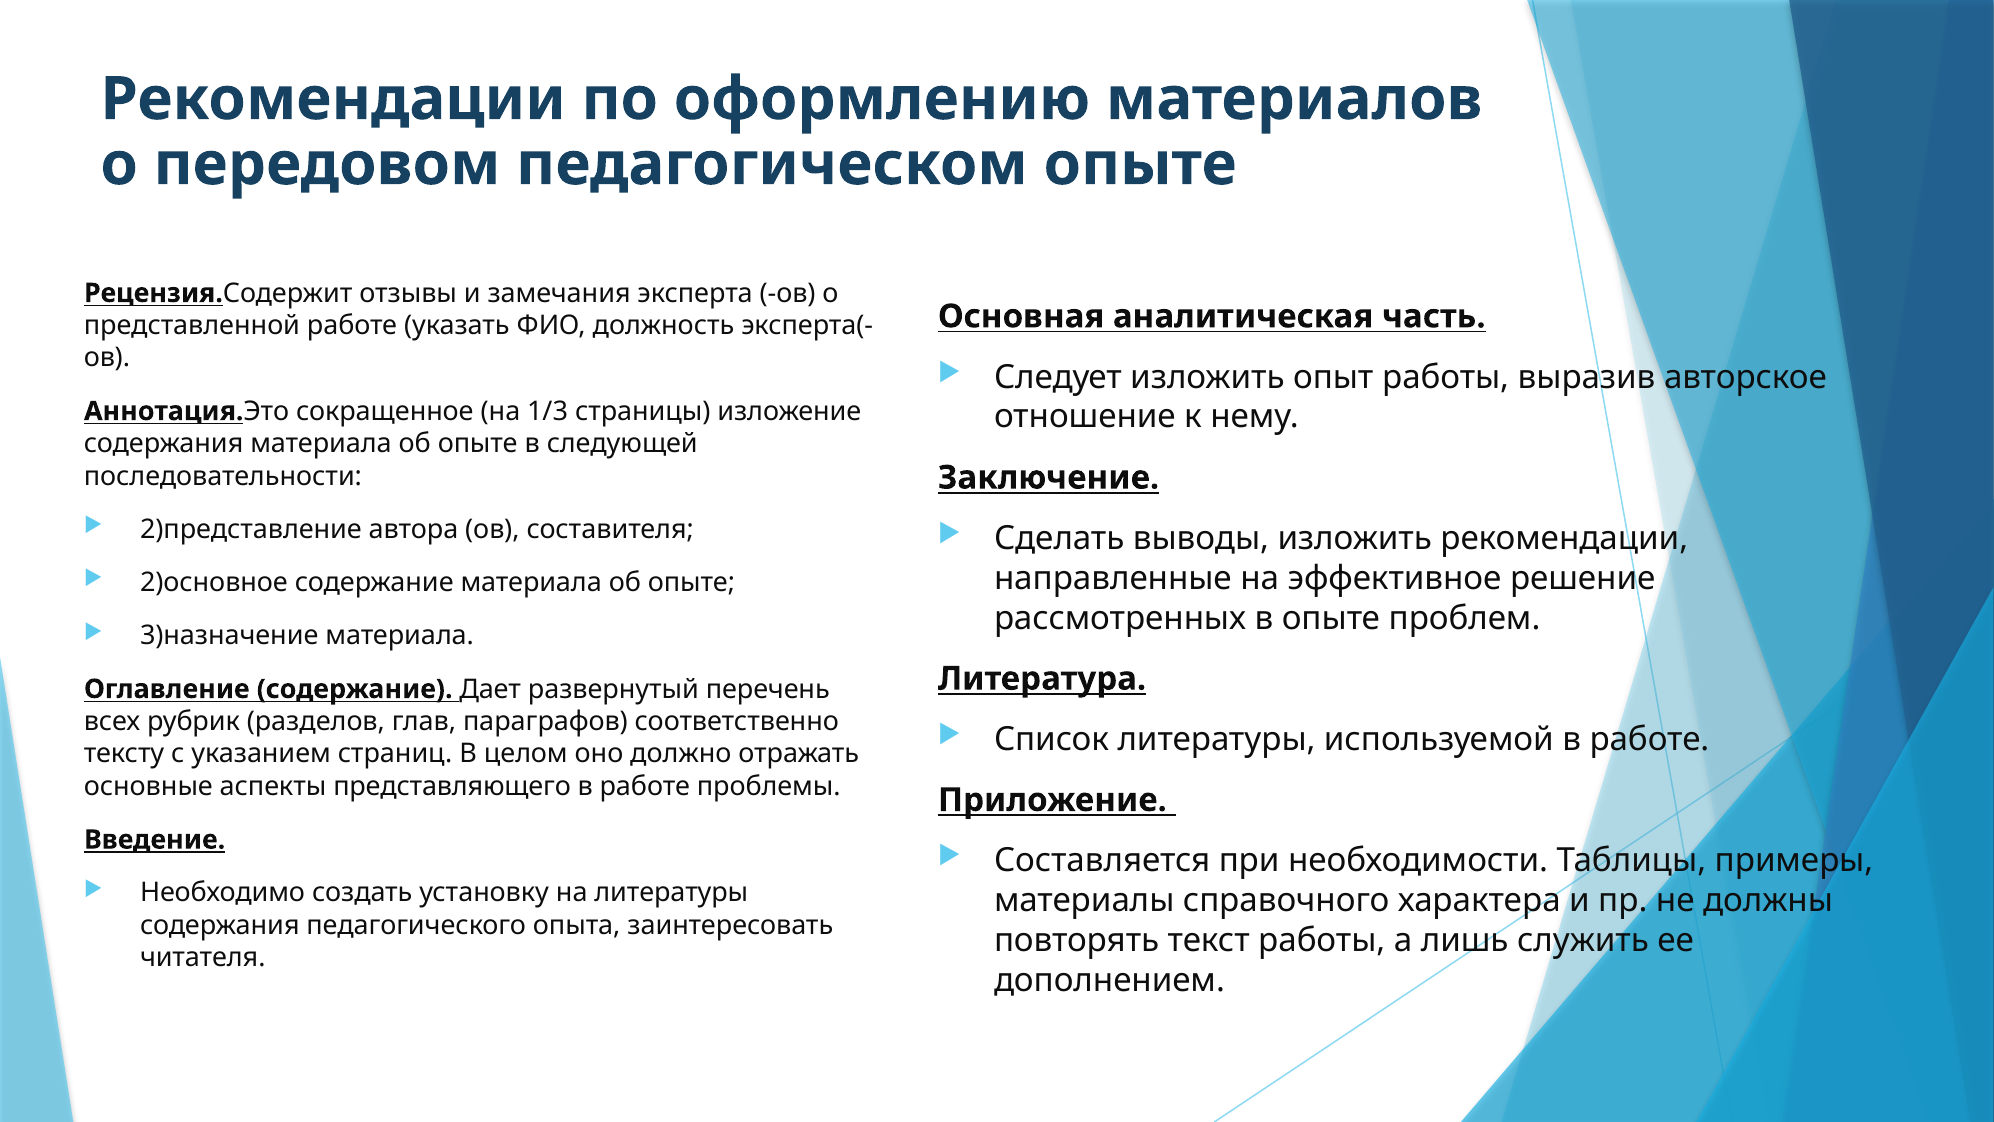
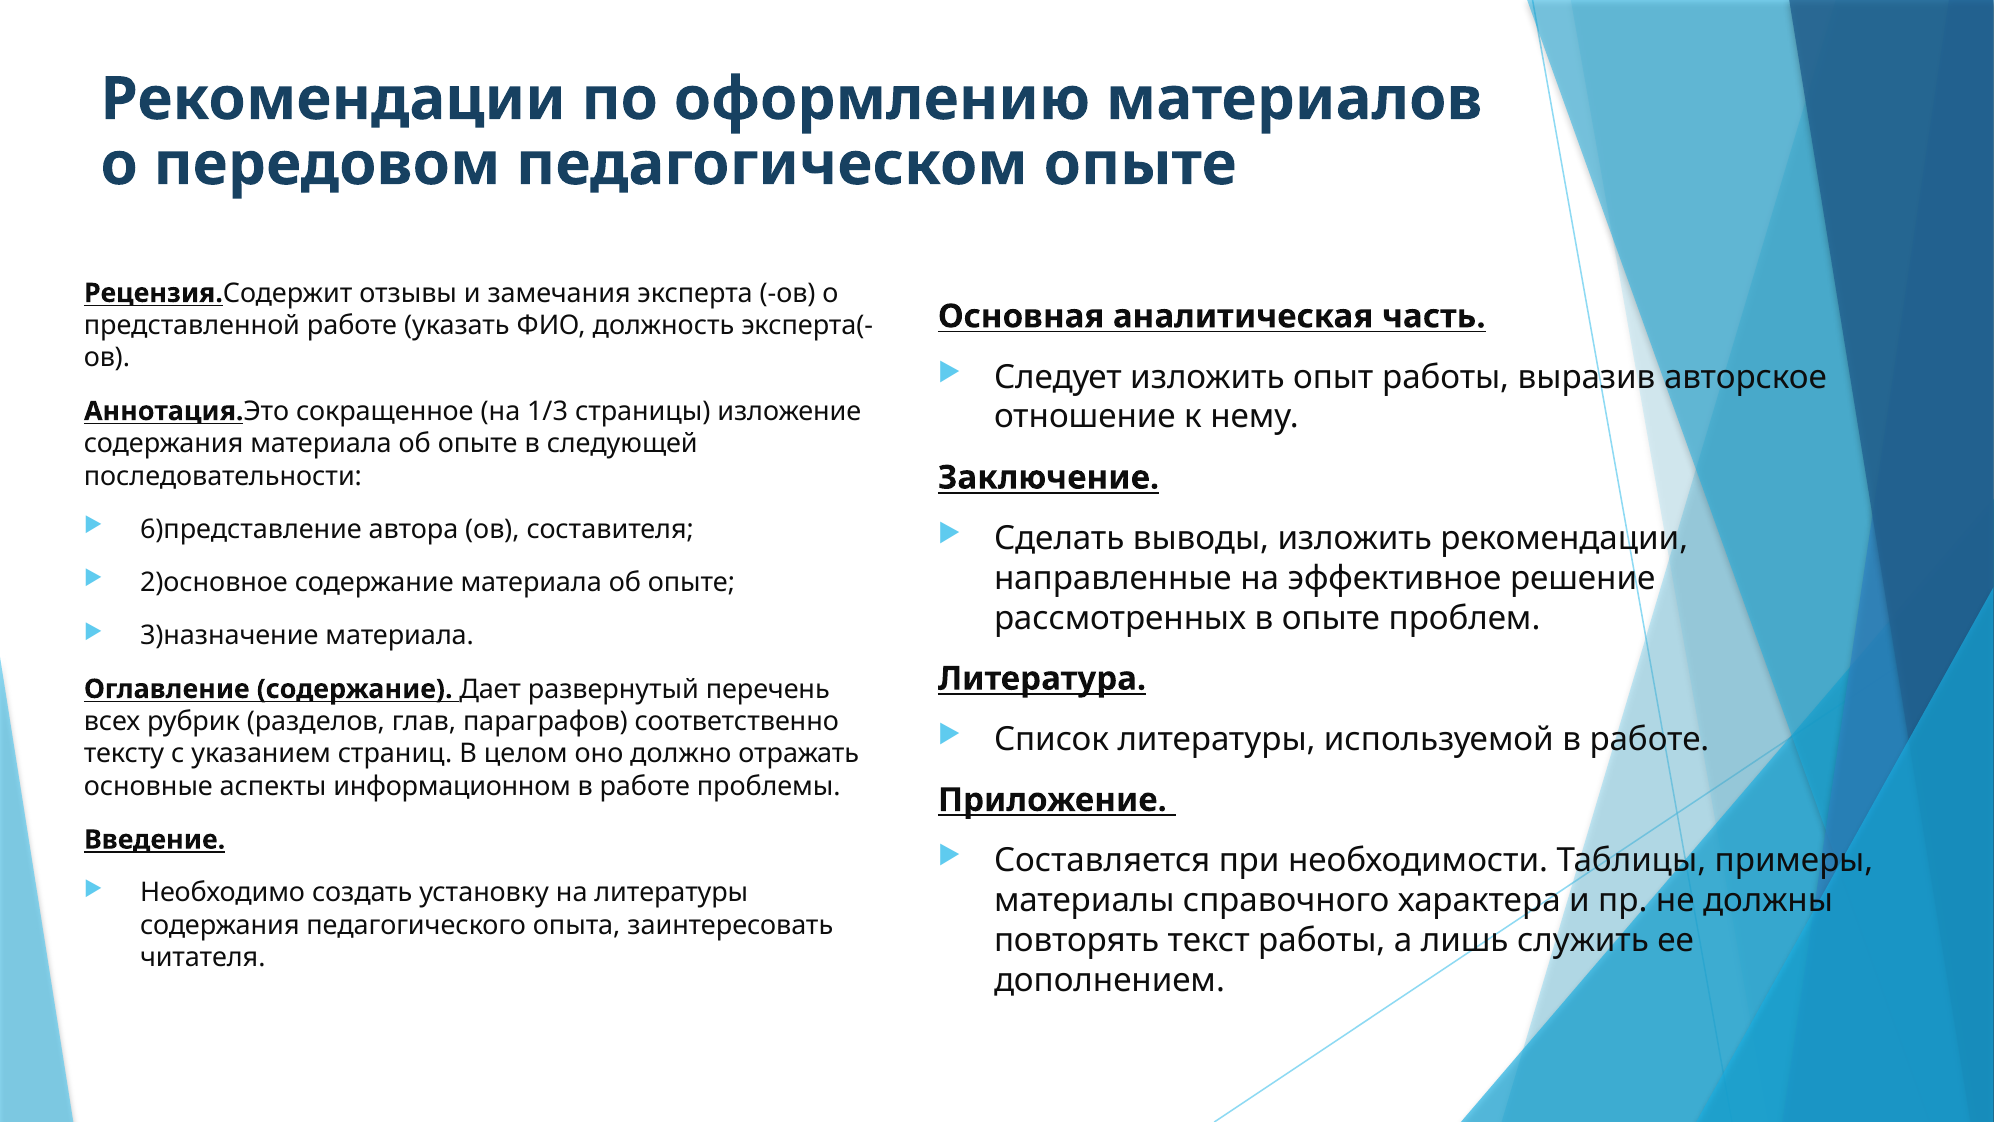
2)представление: 2)представление -> 6)представление (251, 529)
представляющего: представляющего -> информационном (452, 786)
